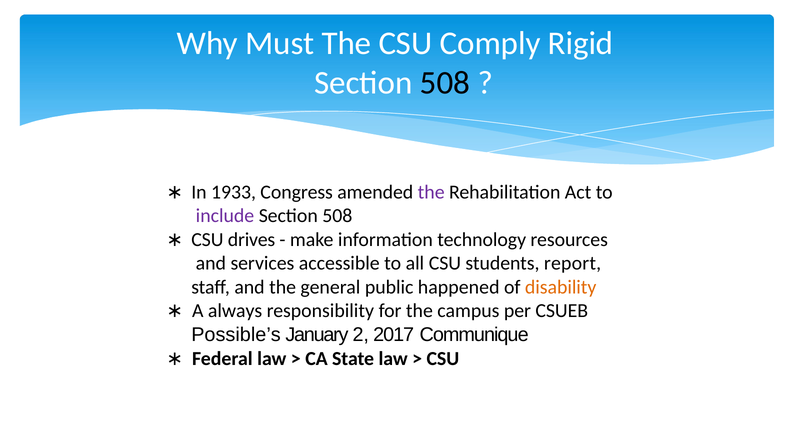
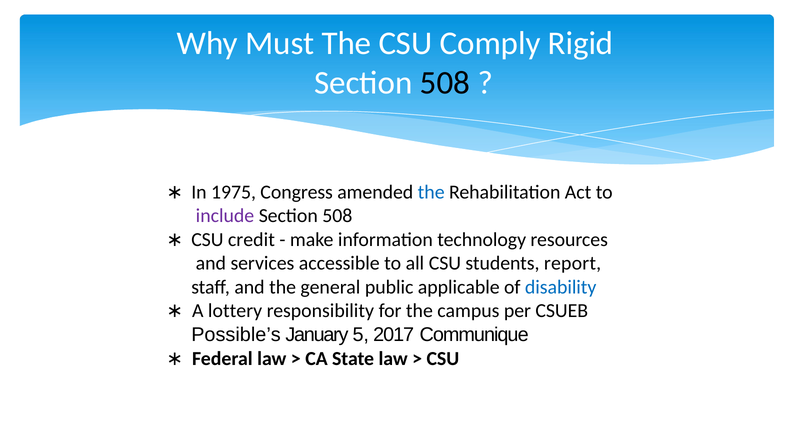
1933: 1933 -> 1975 (234, 192)
the colour: purple -> blue (431, 192)
drives: drives -> credit (251, 240)
happened: happened -> applicable (459, 287)
disability colour: orange -> blue (561, 287)
always: always -> lottery (235, 311)
2: 2 -> 5 (361, 335)
